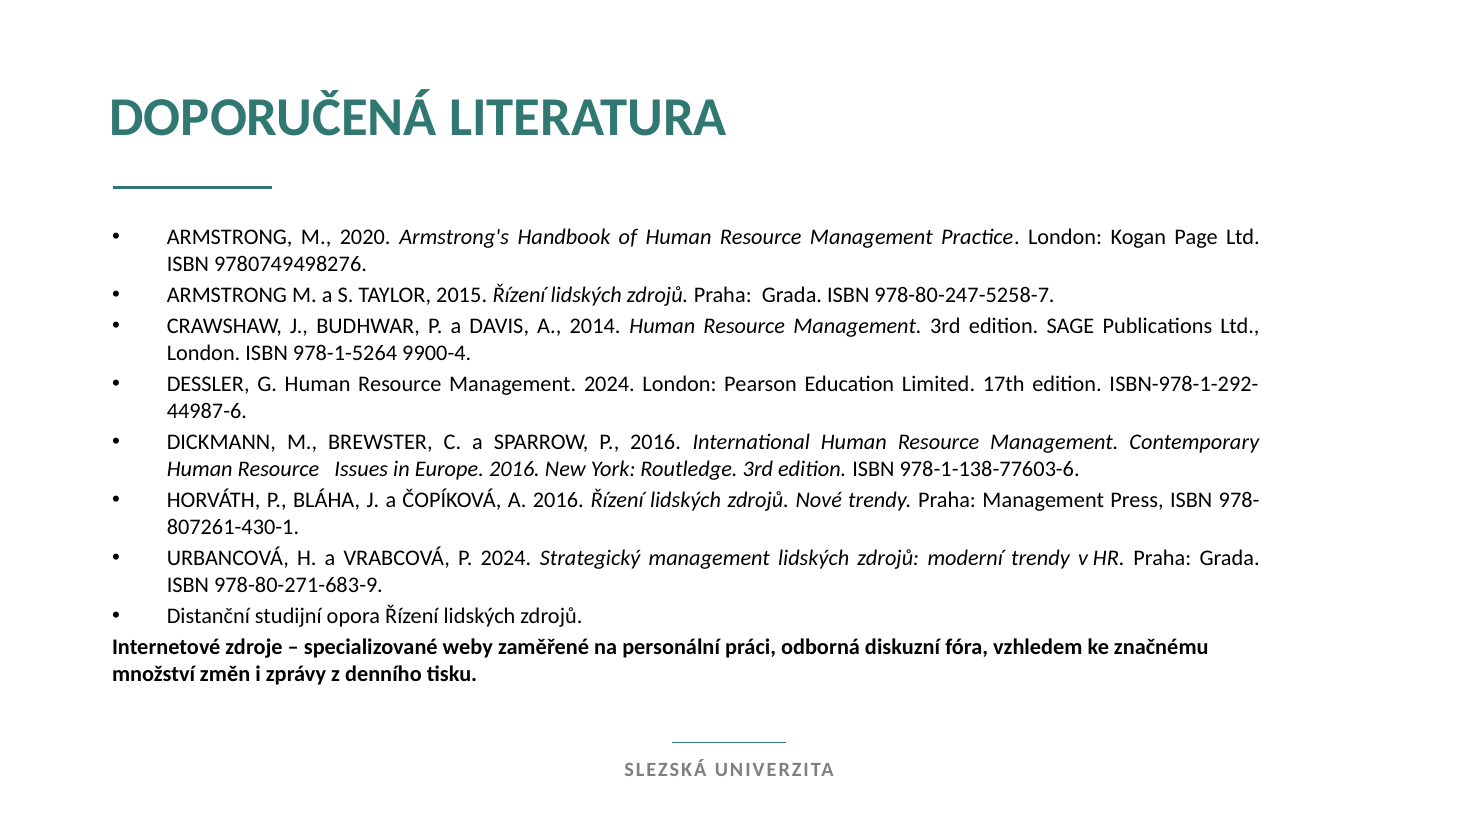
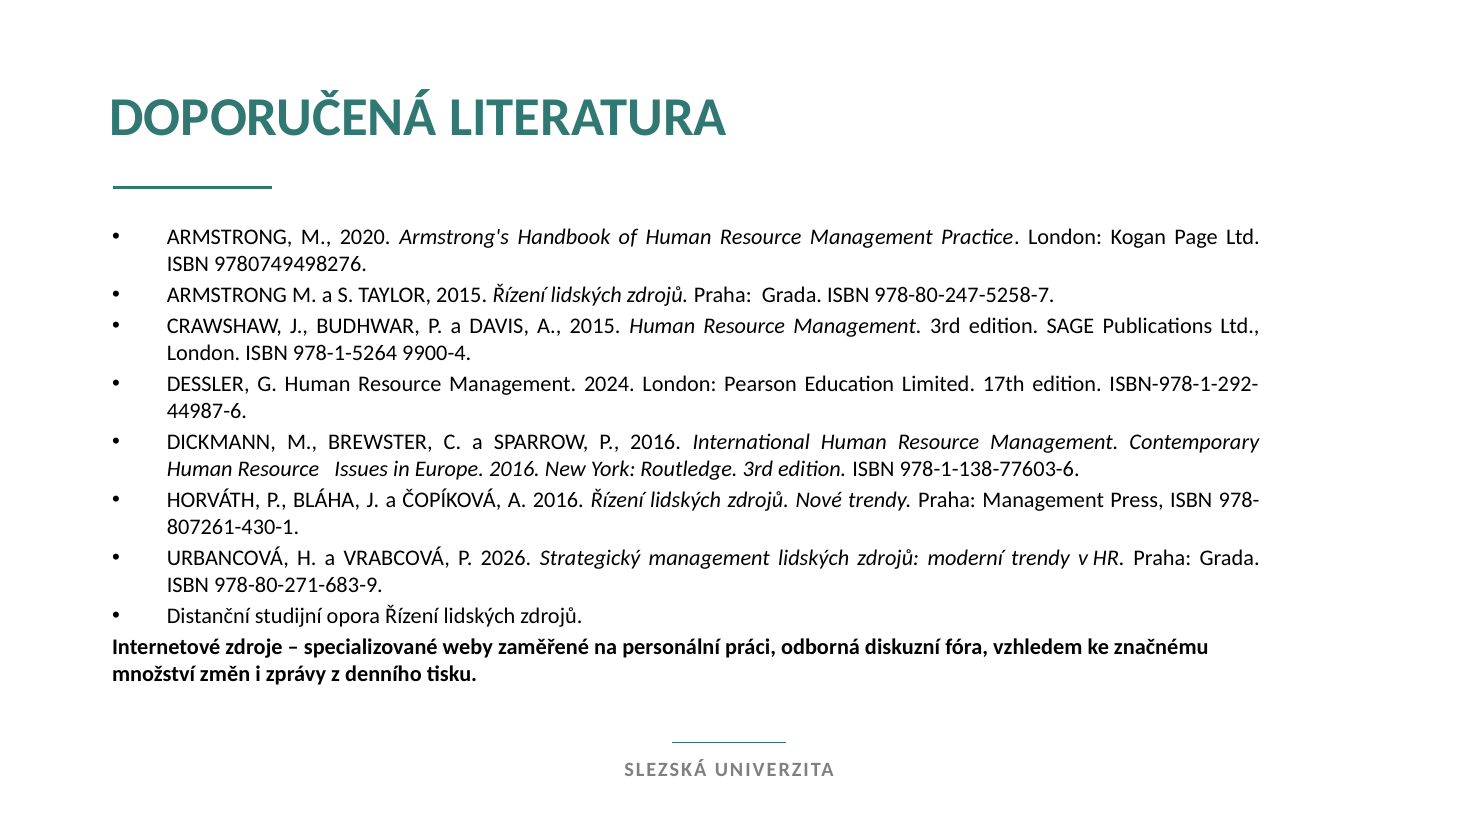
A 2014: 2014 -> 2015 (595, 326)
P 2024: 2024 -> 2026 (506, 558)
